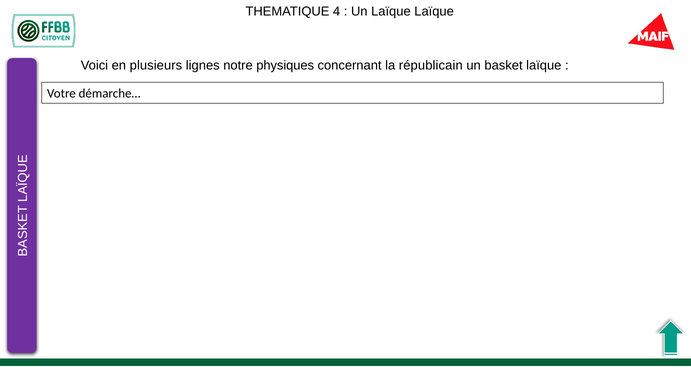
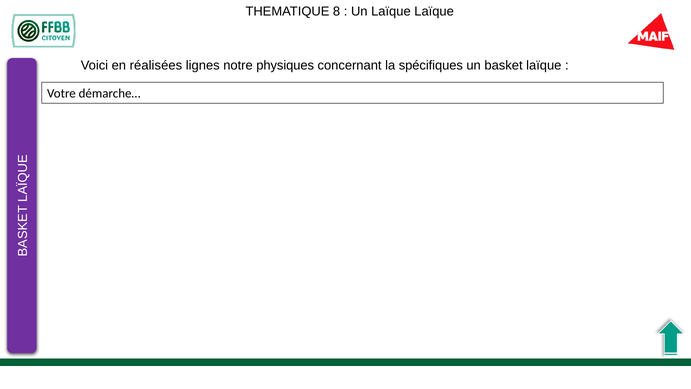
4: 4 -> 8 (337, 11)
plusieurs: plusieurs -> réalisées (156, 65)
républicain: républicain -> spécifiques (431, 65)
